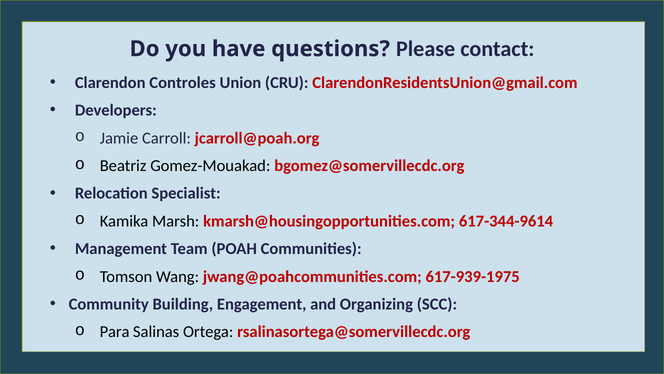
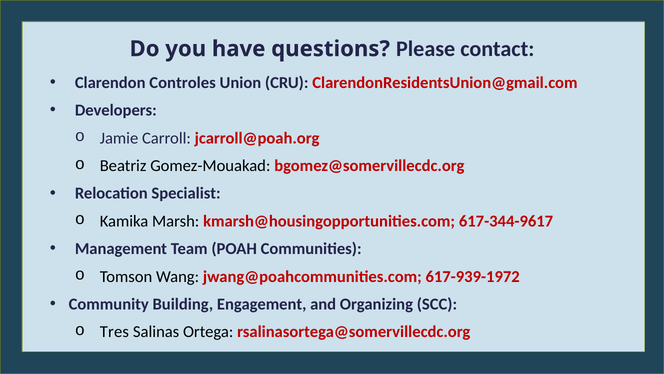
617-344-9614: 617-344-9614 -> 617-344-9617 (506, 221)
617-939-1975: 617-939-1975 -> 617-939-1972 (473, 276)
Para: Para -> Tres (114, 332)
